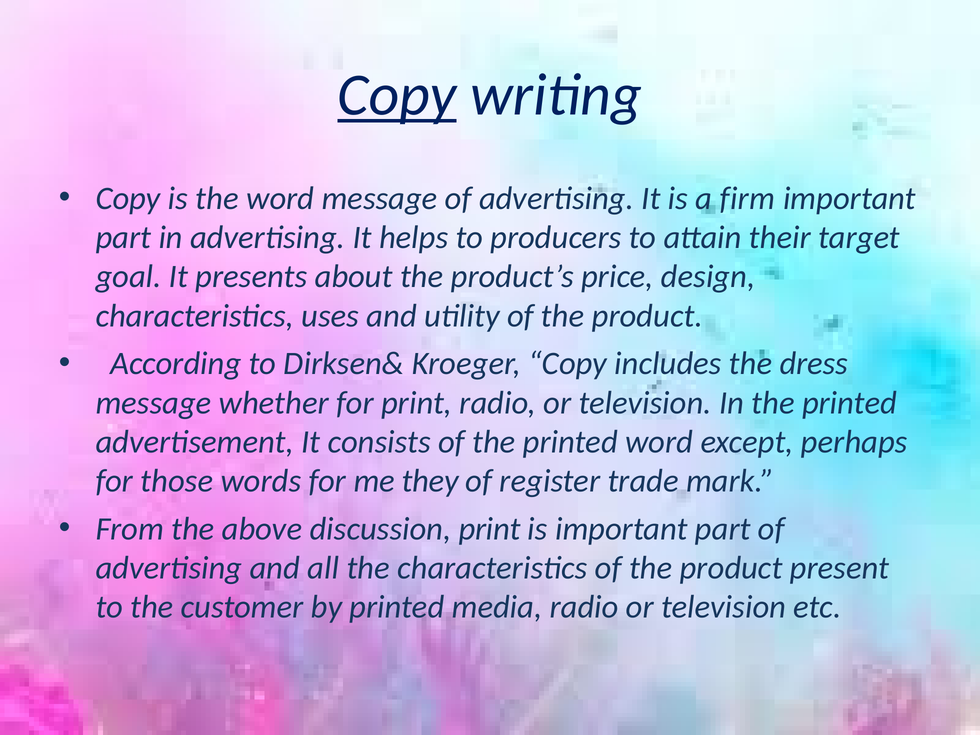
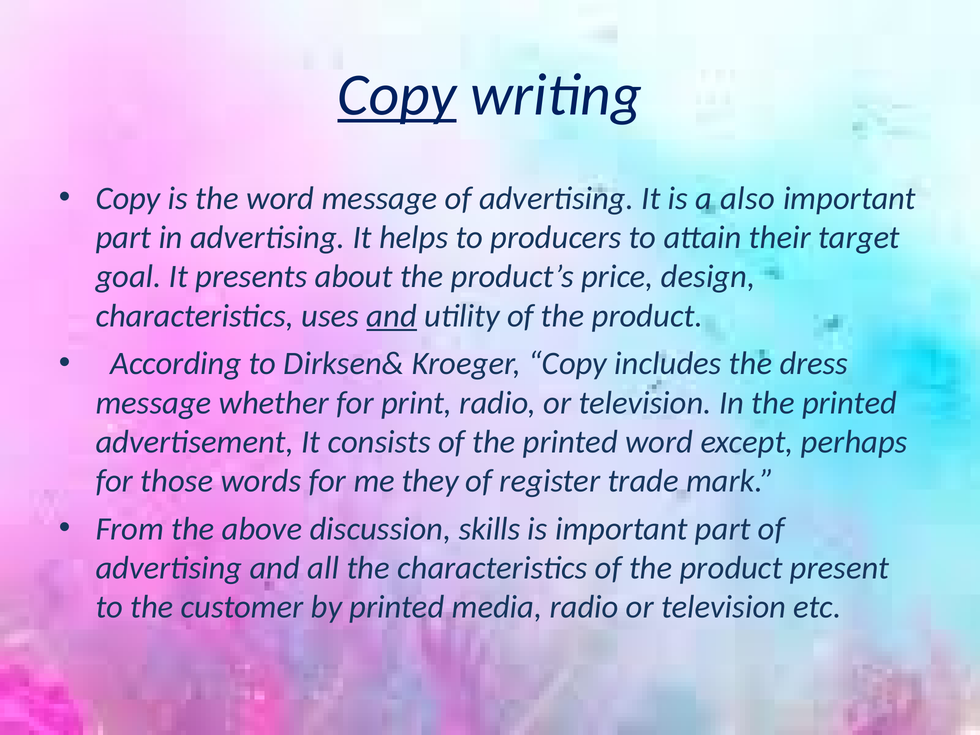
firm: firm -> also (748, 198)
and underline: none -> present (392, 316)
discussion print: print -> skills (490, 529)
